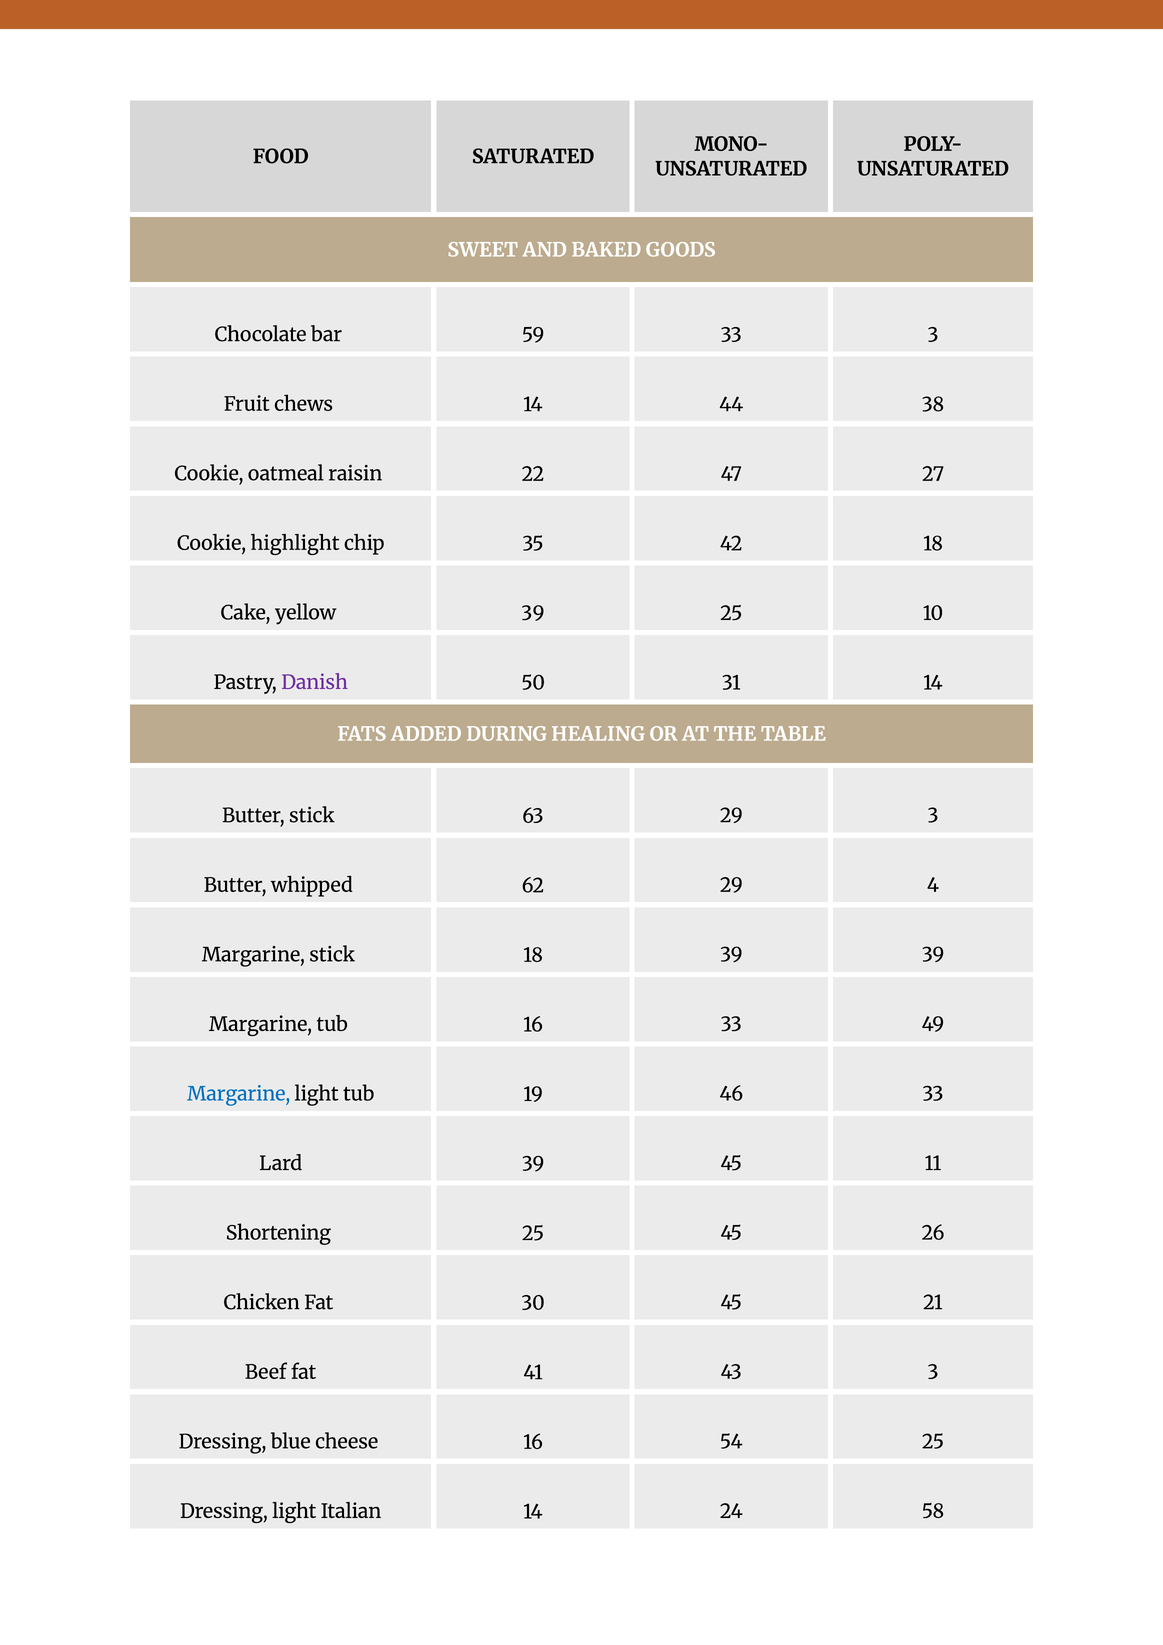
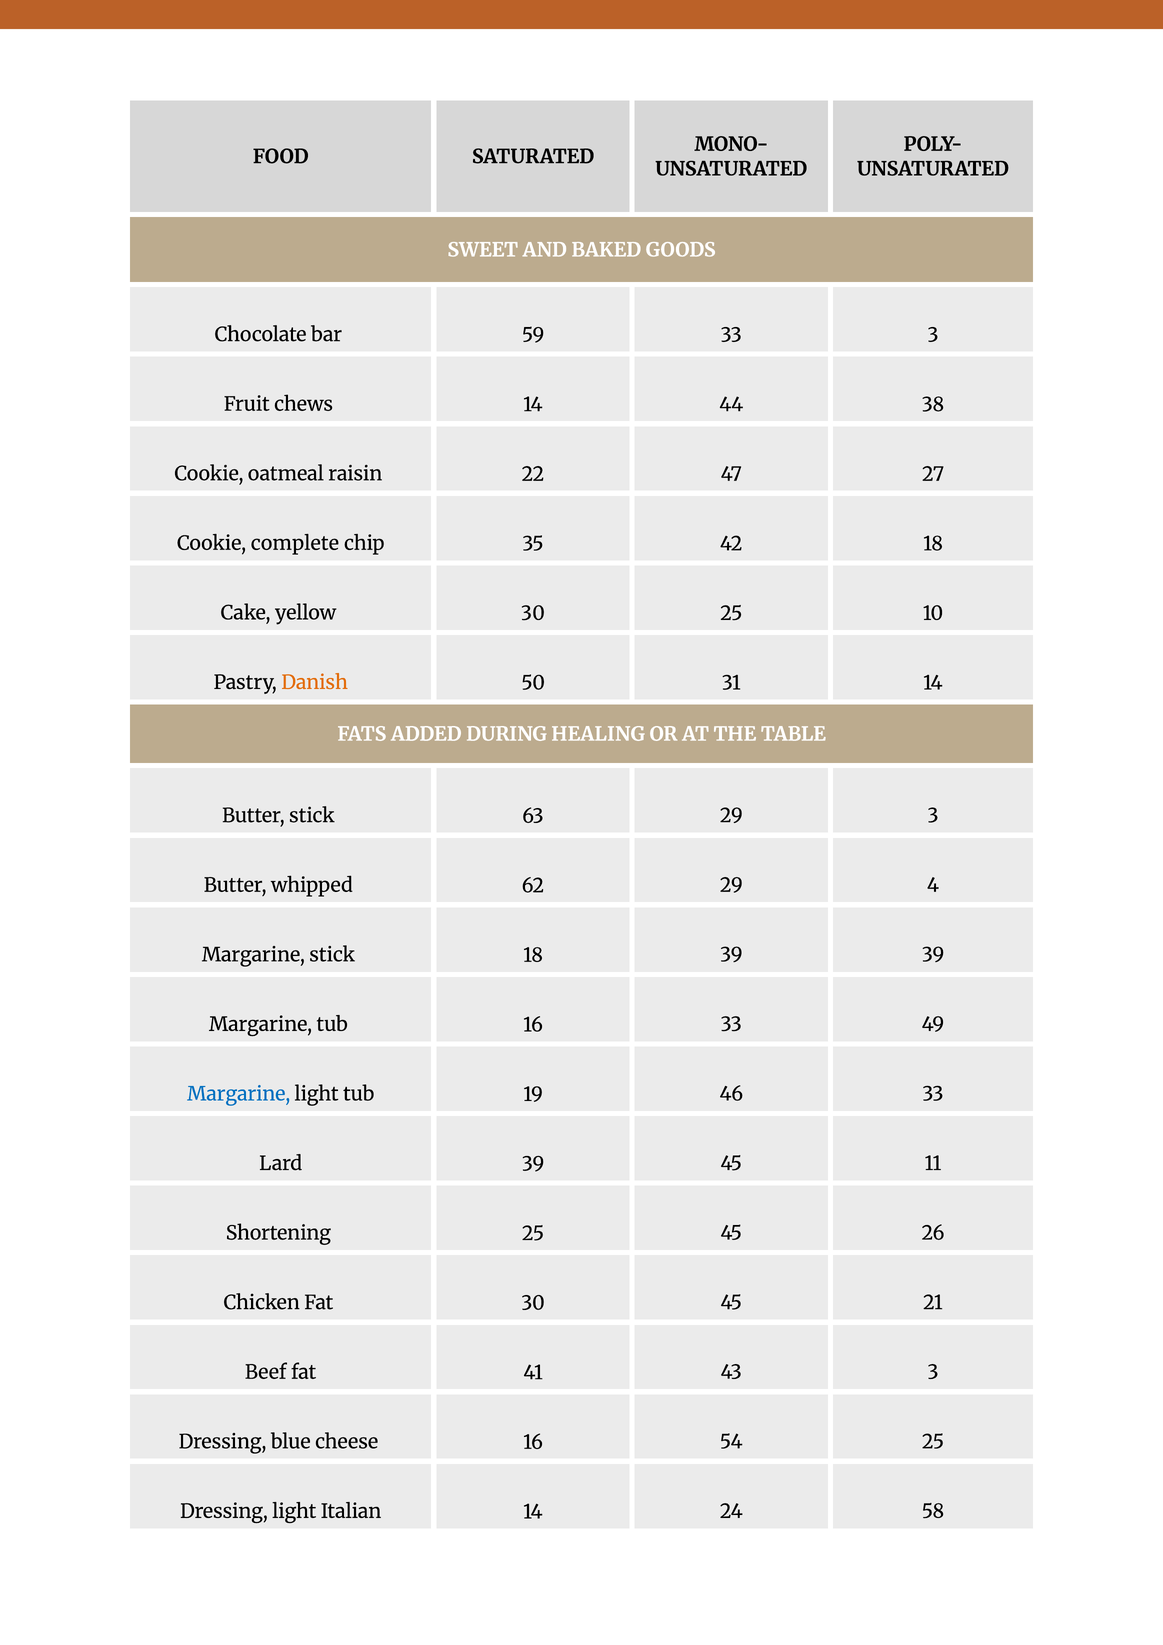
highlight: highlight -> complete (295, 543)
yellow 39: 39 -> 30 (533, 613)
Danish colour: purple -> orange (315, 682)
